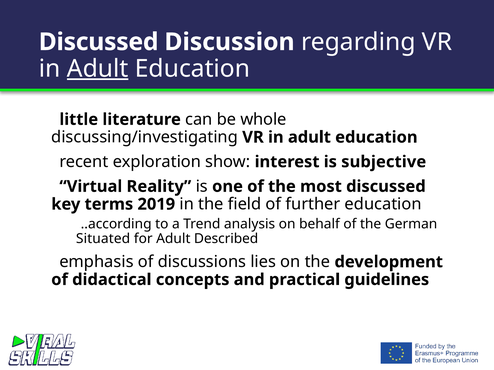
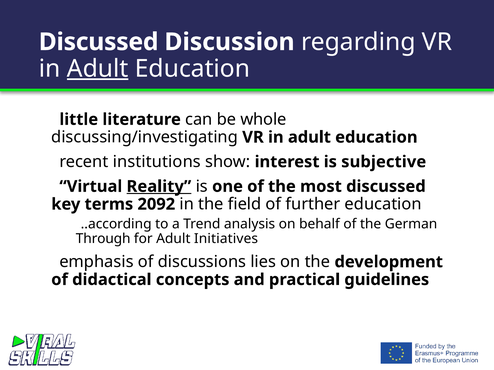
exploration: exploration -> institutions (157, 162)
Reality underline: none -> present (159, 187)
2019: 2019 -> 2092 (156, 204)
Situated: Situated -> Through (103, 239)
Described: Described -> Initiatives (226, 239)
